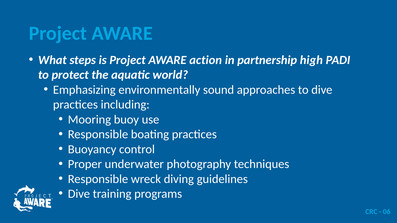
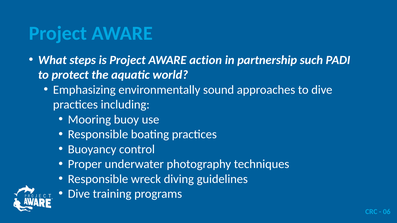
high: high -> such (311, 60)
